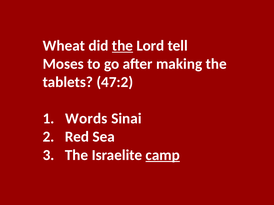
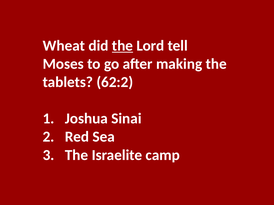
47:2: 47:2 -> 62:2 (115, 82)
Words: Words -> Joshua (86, 119)
camp underline: present -> none (163, 155)
